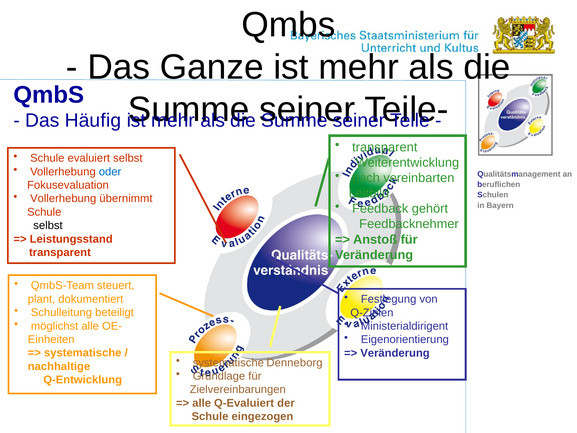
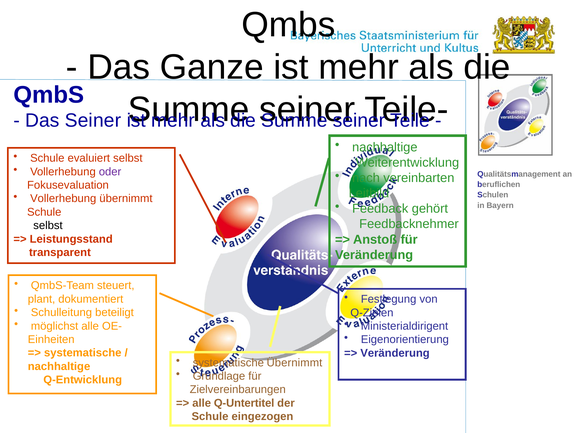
Das Häufig: Häufig -> Seiner (93, 120)
transparent: transparent -> nachhaltige (385, 147)
oder colour: blue -> purple (110, 172)
systematische Denneborg: Denneborg -> Übernimmt (294, 362)
Q-Evaluiert: Q-Evaluiert -> Q-Untertitel (244, 403)
